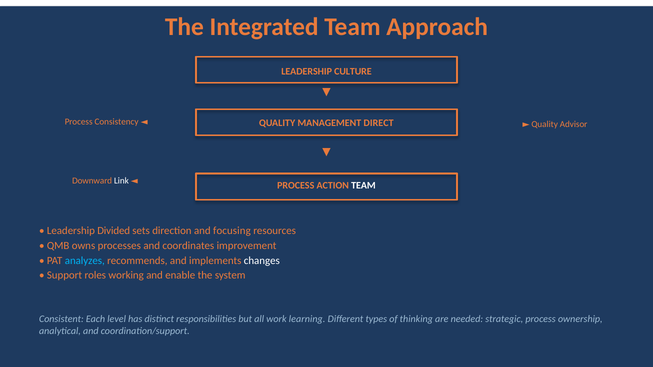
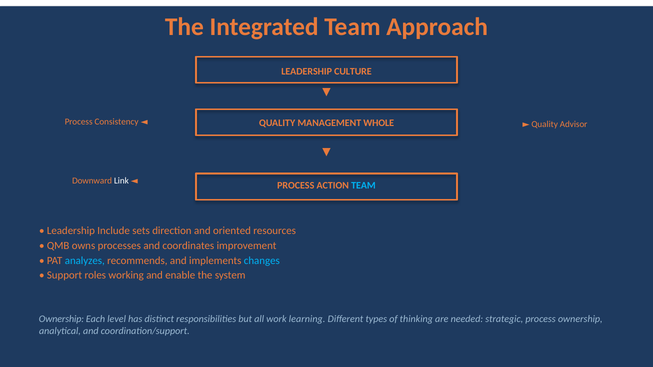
DIRECT: DIRECT -> WHOLE (379, 123)
TEAM colour: white -> light blue (363, 186)
Divided: Divided -> Include (114, 231)
focusing: focusing -> oriented (232, 231)
changes colour: white -> light blue (262, 261)
Consistent: Consistent -> Ownership (61, 319)
